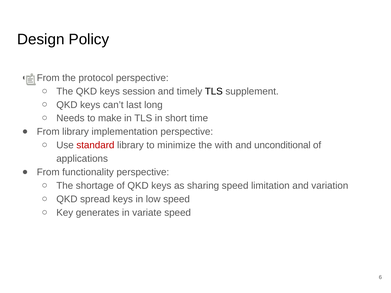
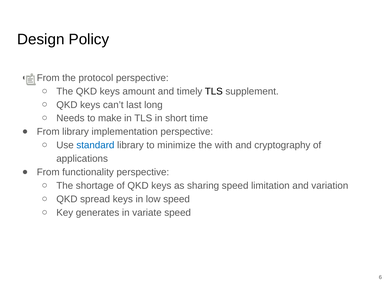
session: session -> amount (139, 91)
standard colour: red -> blue (95, 145)
unconditional: unconditional -> cryptography (282, 145)
